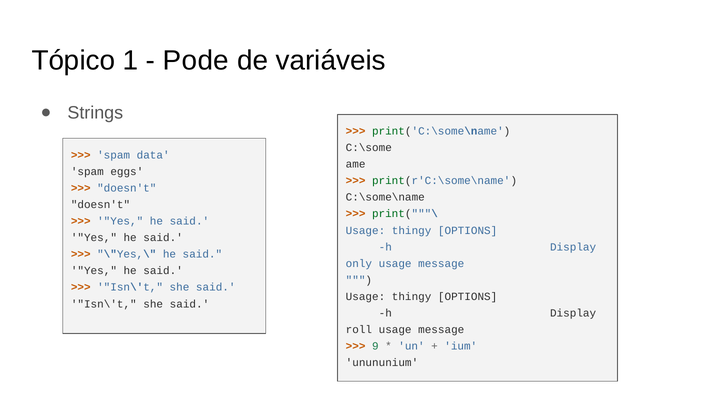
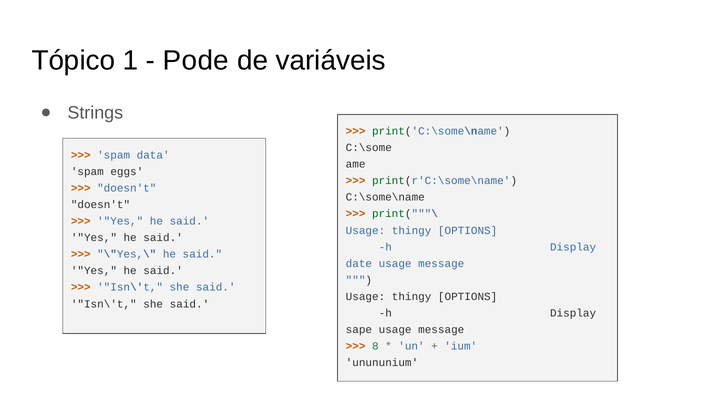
only: only -> date (359, 264)
roll: roll -> sape (359, 330)
9: 9 -> 8 (375, 347)
